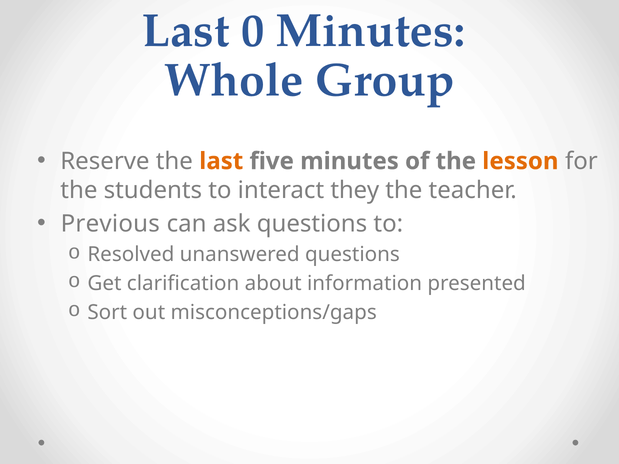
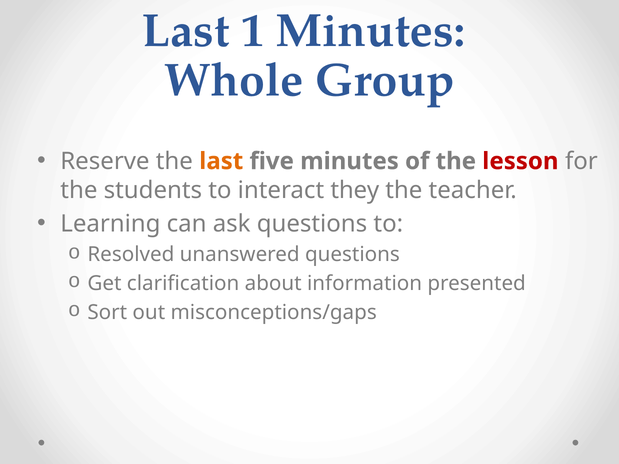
0: 0 -> 1 (253, 31)
lesson colour: orange -> red (520, 161)
Previous: Previous -> Learning (110, 224)
